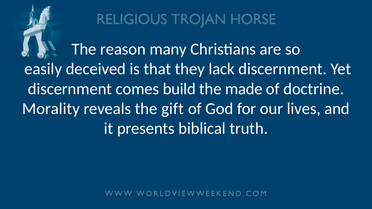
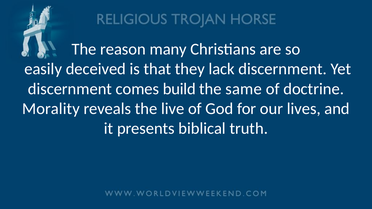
made: made -> same (244, 89)
gift: gift -> live (173, 109)
